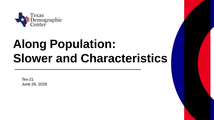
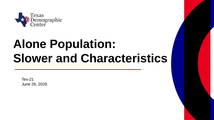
Along: Along -> Alone (30, 44)
